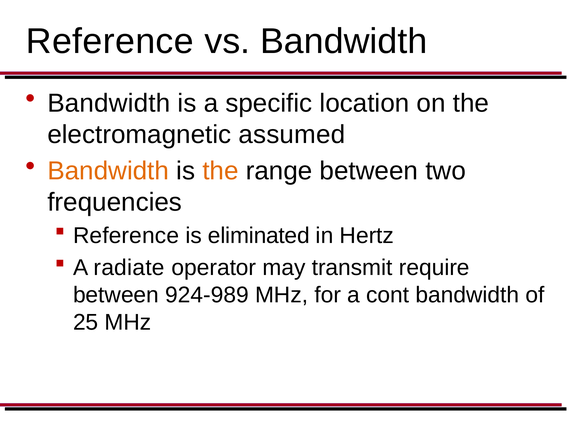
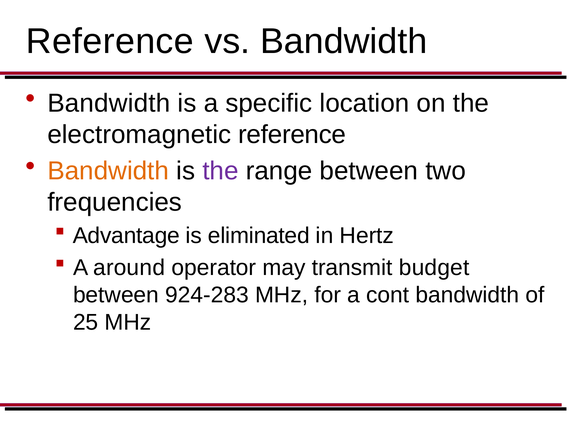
electromagnetic assumed: assumed -> reference (292, 135)
the colour: orange -> purple (220, 171)
Reference: Reference -> Advantage (126, 236)
radiate: radiate -> around (129, 268)
require: require -> budget (434, 268)
924-989: 924-989 -> 924-283 (207, 295)
